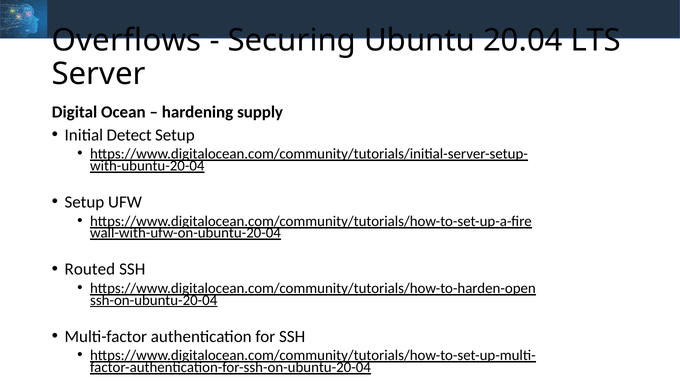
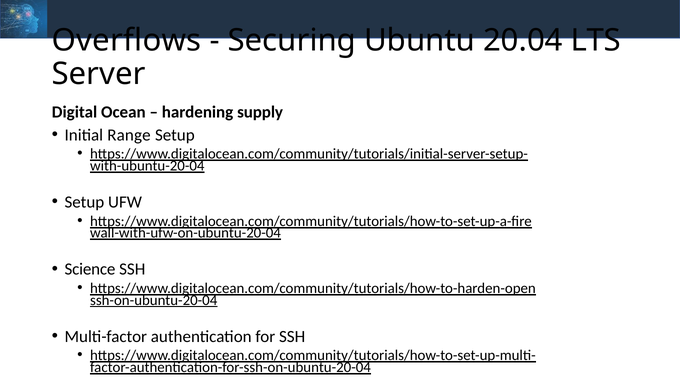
Detect: Detect -> Range (129, 135)
Routed: Routed -> Science (90, 269)
